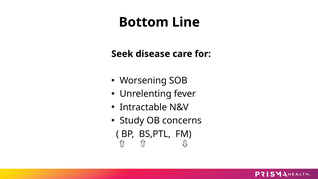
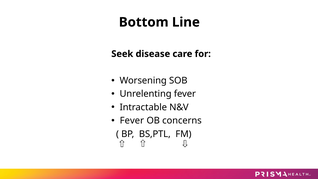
Study: Study -> Fever (132, 121)
